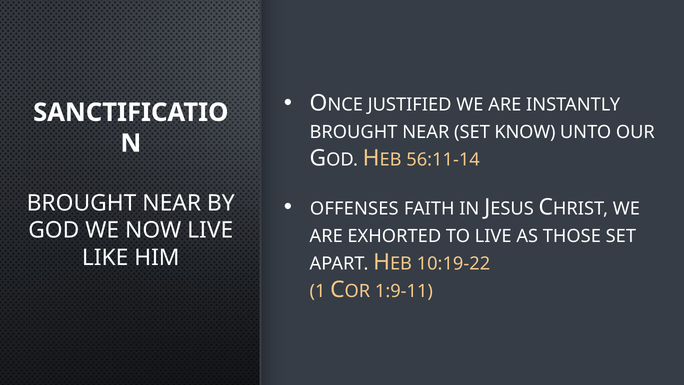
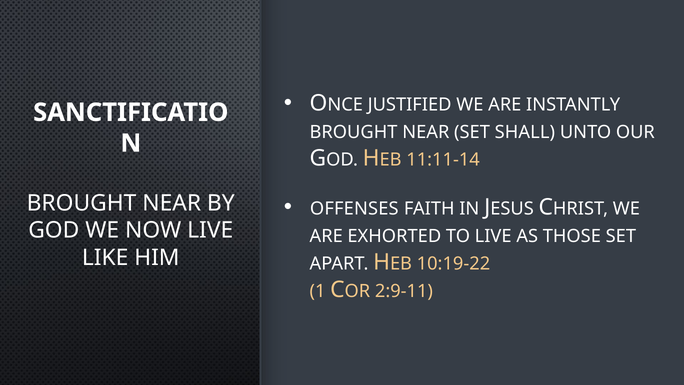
KNOW: KNOW -> SHALL (525, 132)
56:11-14: 56:11-14 -> 11:11-14 (443, 160)
1:9-11: 1:9-11 -> 2:9-11 (404, 291)
